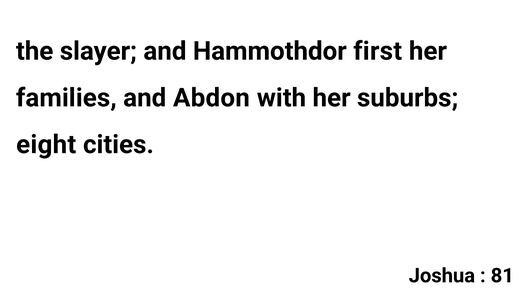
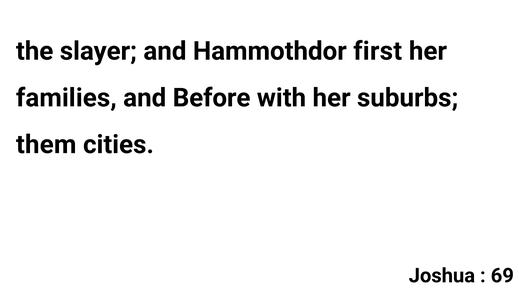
Abdon: Abdon -> Before (212, 98)
eight: eight -> them (46, 145)
81: 81 -> 69 (502, 276)
